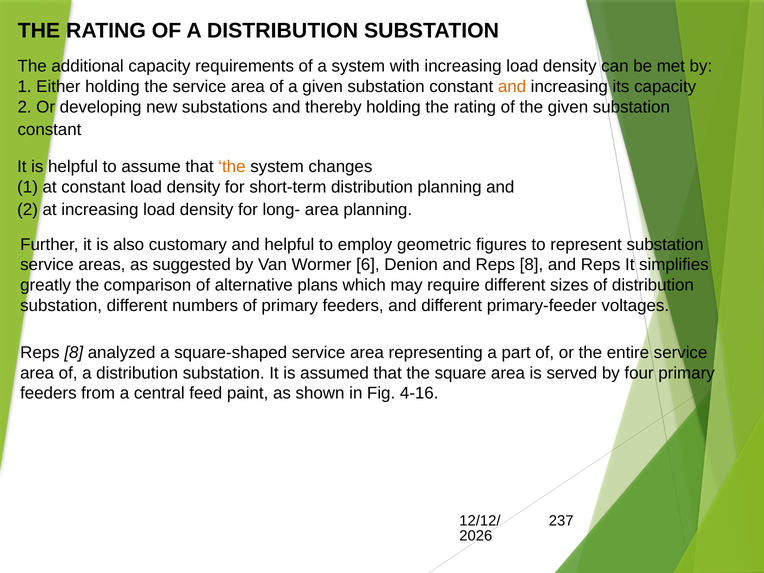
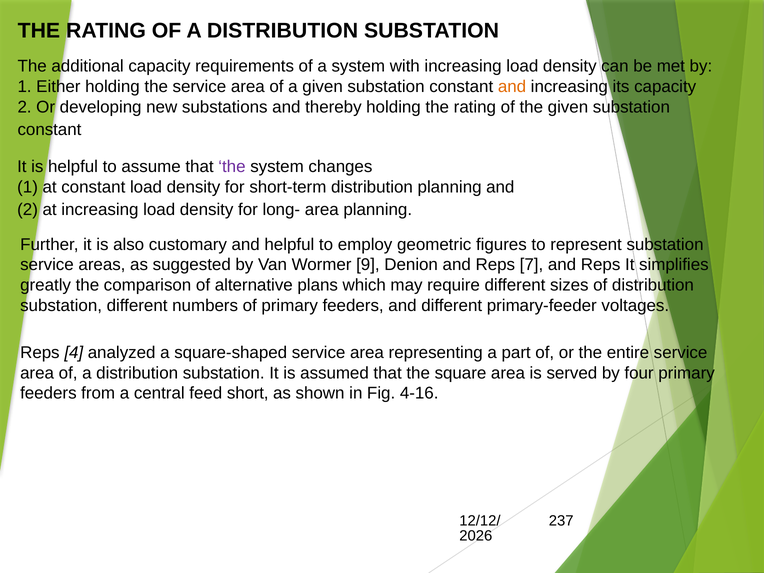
the colour: orange -> purple (232, 167)
6: 6 -> 9 (368, 265)
and Reps 8: 8 -> 7 (531, 265)
8: 8 -> 4 (74, 353)
paint: paint -> short (248, 393)
